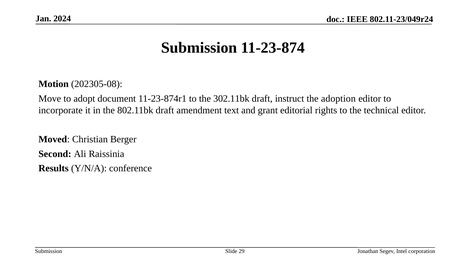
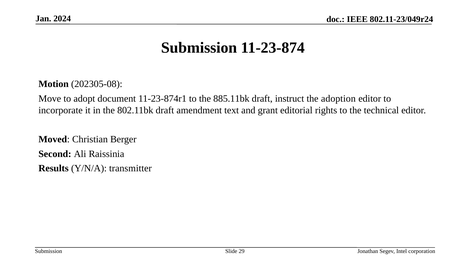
302.11bk: 302.11bk -> 885.11bk (231, 99)
conference: conference -> transmitter (130, 169)
